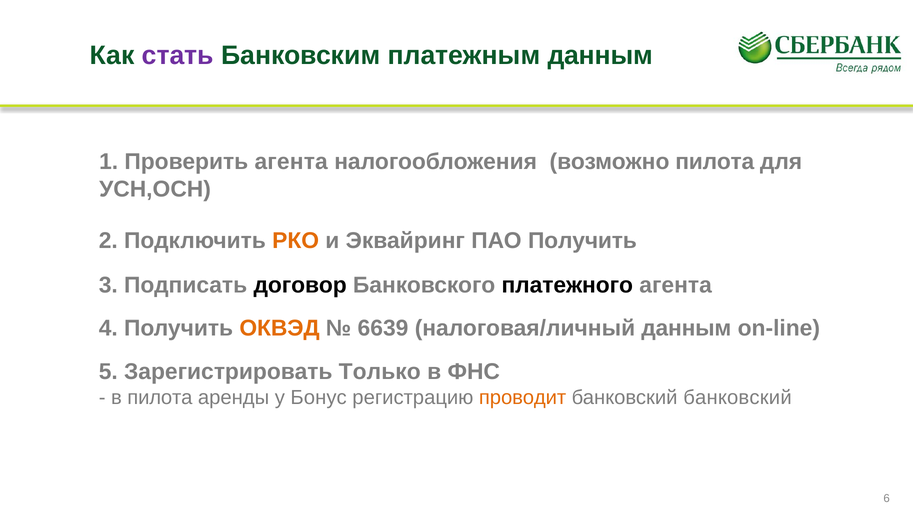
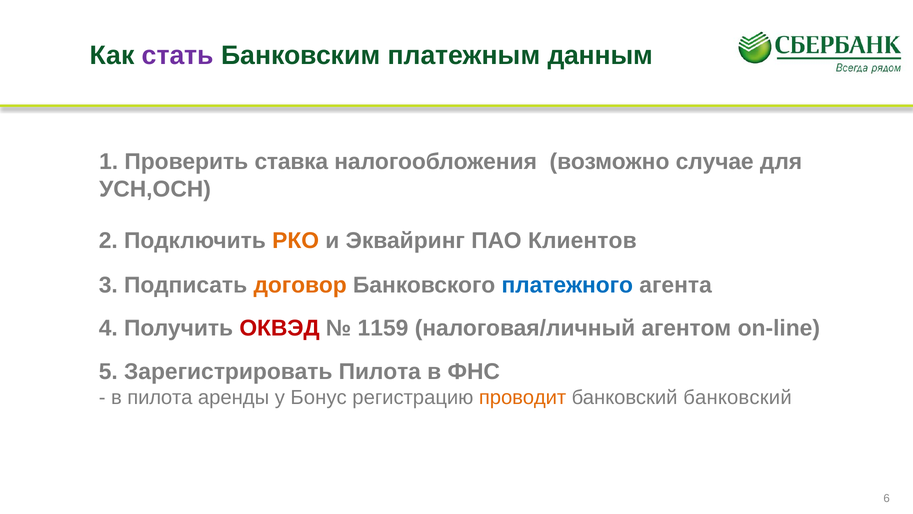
Проверить агента: агента -> ставка (291, 162)
возможно пилота: пилота -> случае (715, 162)
ПАО Получить: Получить -> Клиентов (582, 241)
договор colour: black -> orange (300, 285)
платежного colour: black -> blue (567, 285)
ОКВЭД colour: orange -> red (280, 328)
6639: 6639 -> 1159 (383, 328)
налоговая/личный данным: данным -> агентом (686, 328)
Зарегистрировать Только: Только -> Пилота (380, 372)
